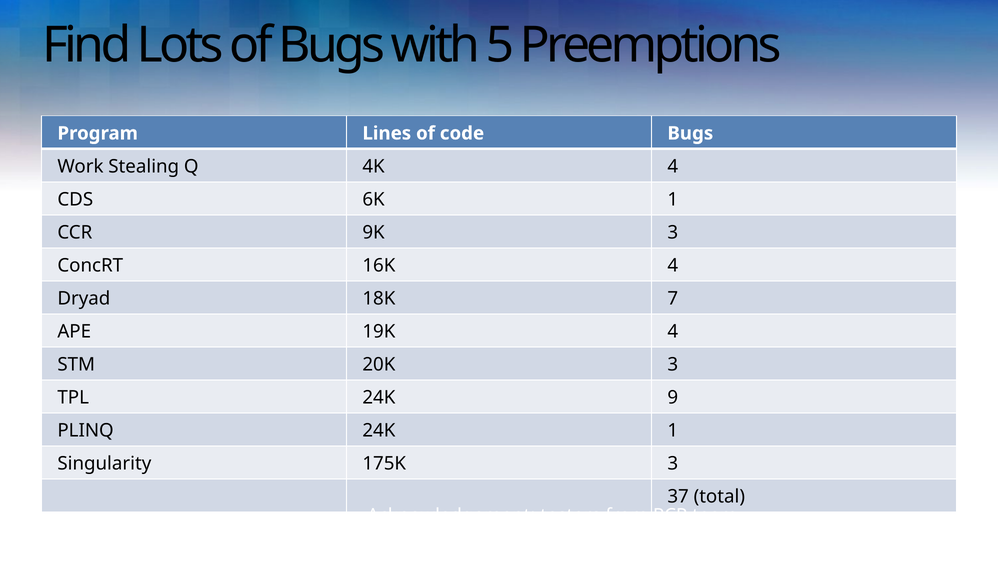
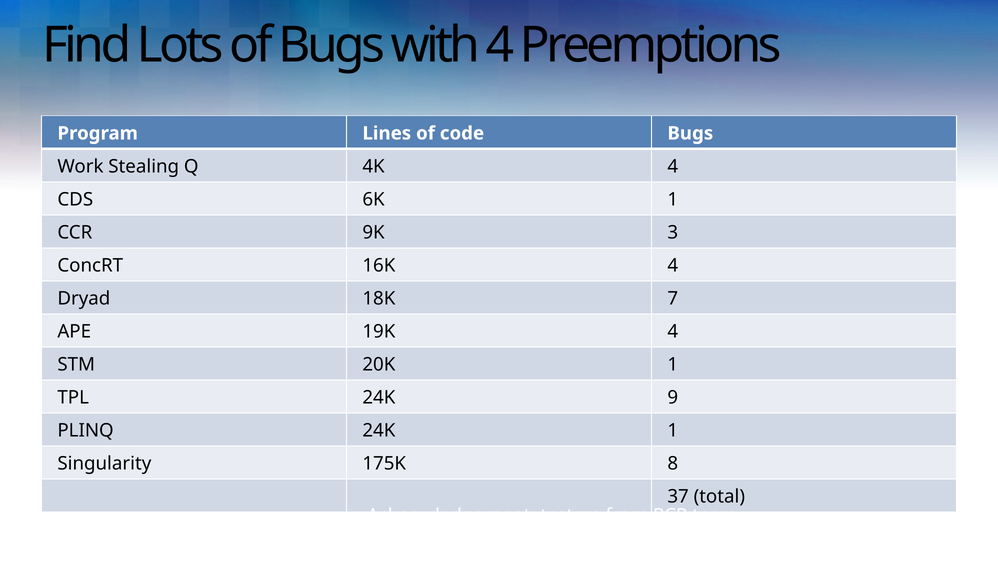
with 5: 5 -> 4 (500, 45)
20K 3: 3 -> 1 (673, 364)
175K 3: 3 -> 8 (673, 463)
